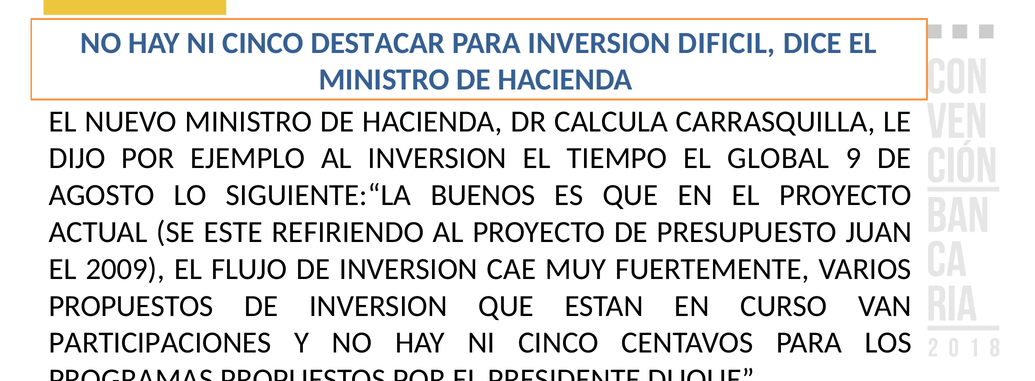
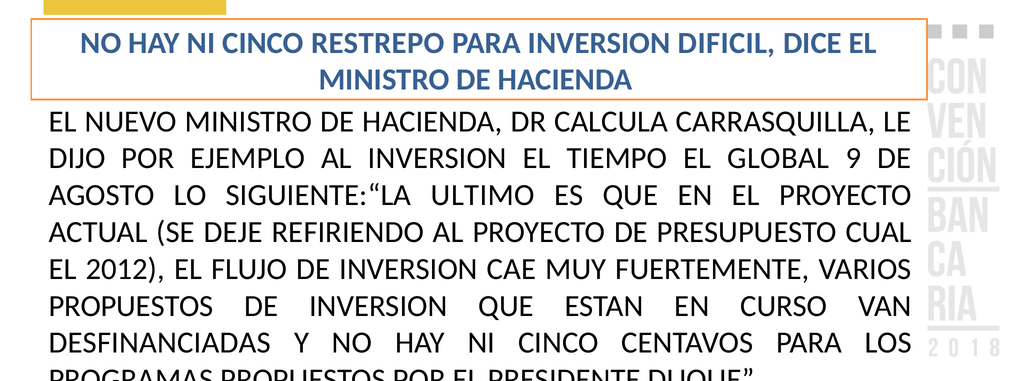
DESTACAR: DESTACAR -> RESTREPO (378, 43)
BUENOS: BUENOS -> ULTIMO (483, 195)
ESTE: ESTE -> DEJE (233, 232)
JUAN: JUAN -> CUAL (879, 232)
2009: 2009 -> 2012 (125, 269)
PARTICIPACIONES: PARTICIPACIONES -> DESFINANCIADAS (160, 343)
